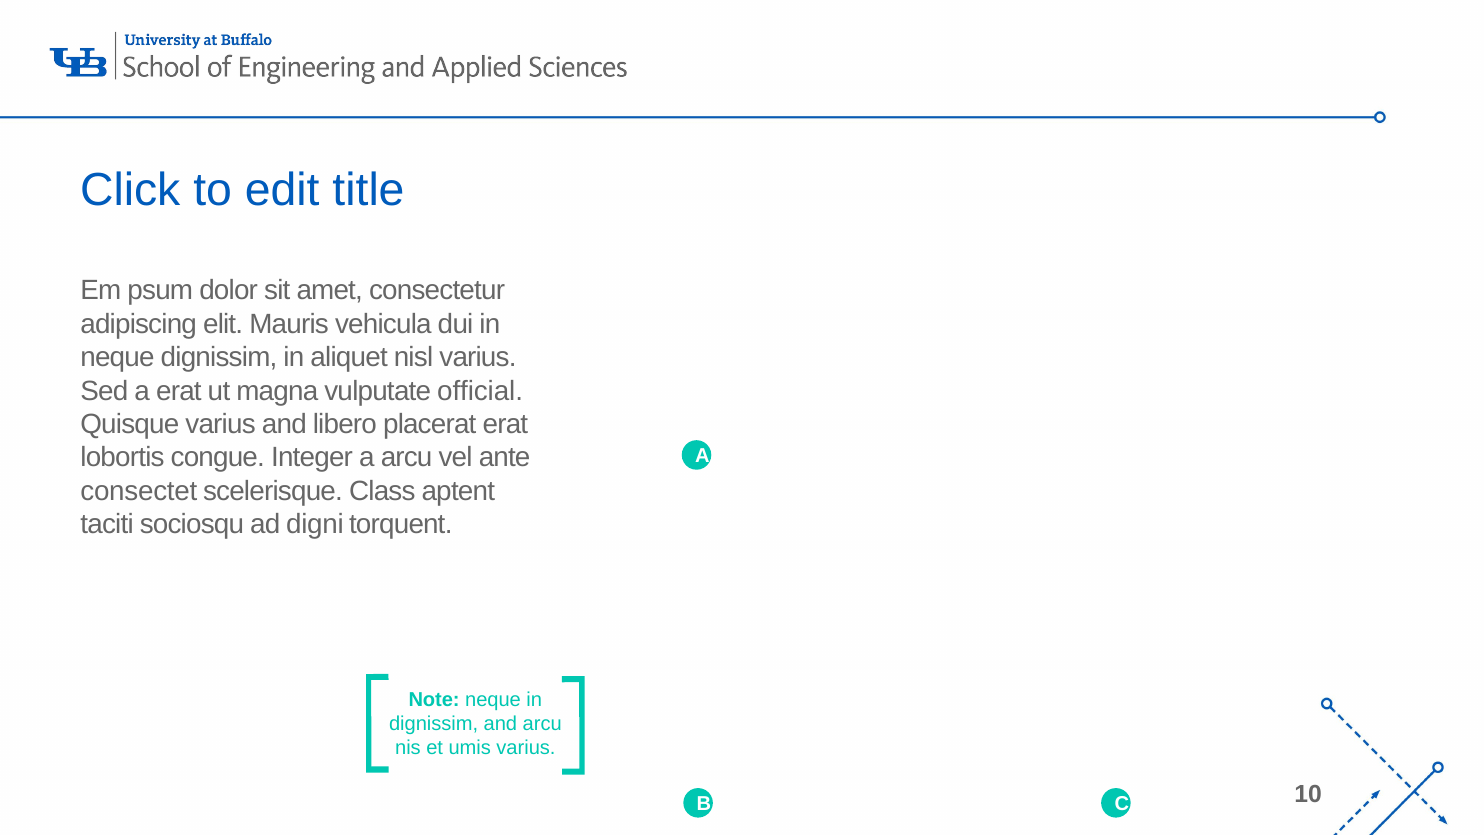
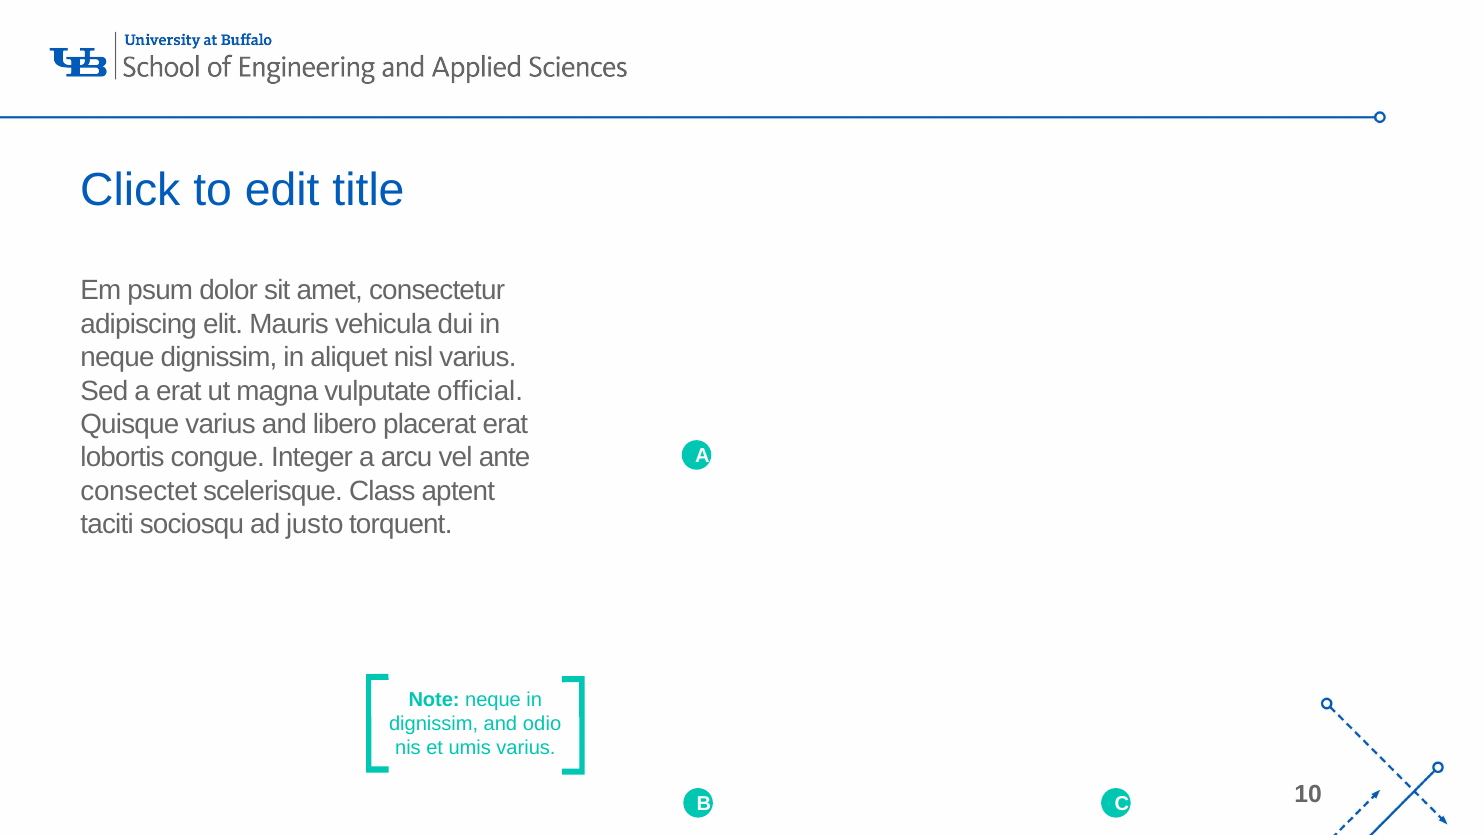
digni: digni -> justo (315, 524)
and arcu: arcu -> odio (542, 724)
